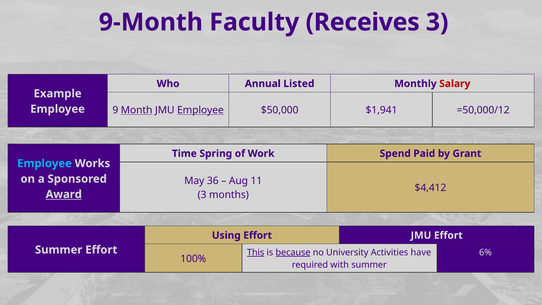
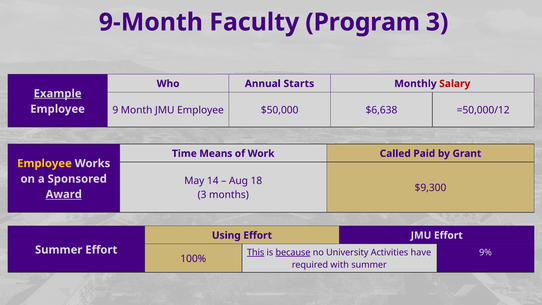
Receives: Receives -> Program (363, 22)
Listed: Listed -> Starts (299, 84)
Example underline: none -> present (58, 94)
Month underline: present -> none (137, 110)
Employee underline: present -> none (200, 110)
$1,941: $1,941 -> $6,638 (381, 110)
Spring: Spring -> Means (216, 153)
Spend: Spend -> Called (395, 153)
Employee colour: light blue -> yellow (44, 163)
36: 36 -> 14 (213, 181)
11: 11 -> 18 (256, 181)
$4,412: $4,412 -> $9,300 (430, 188)
6%: 6% -> 9% (485, 252)
